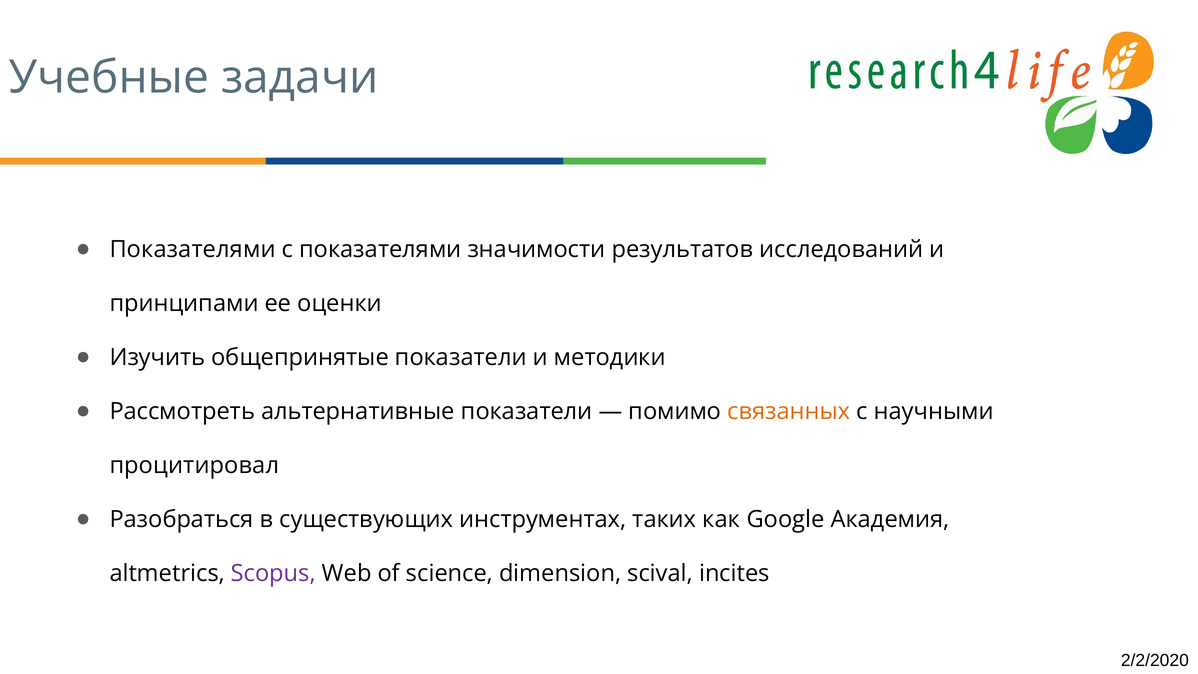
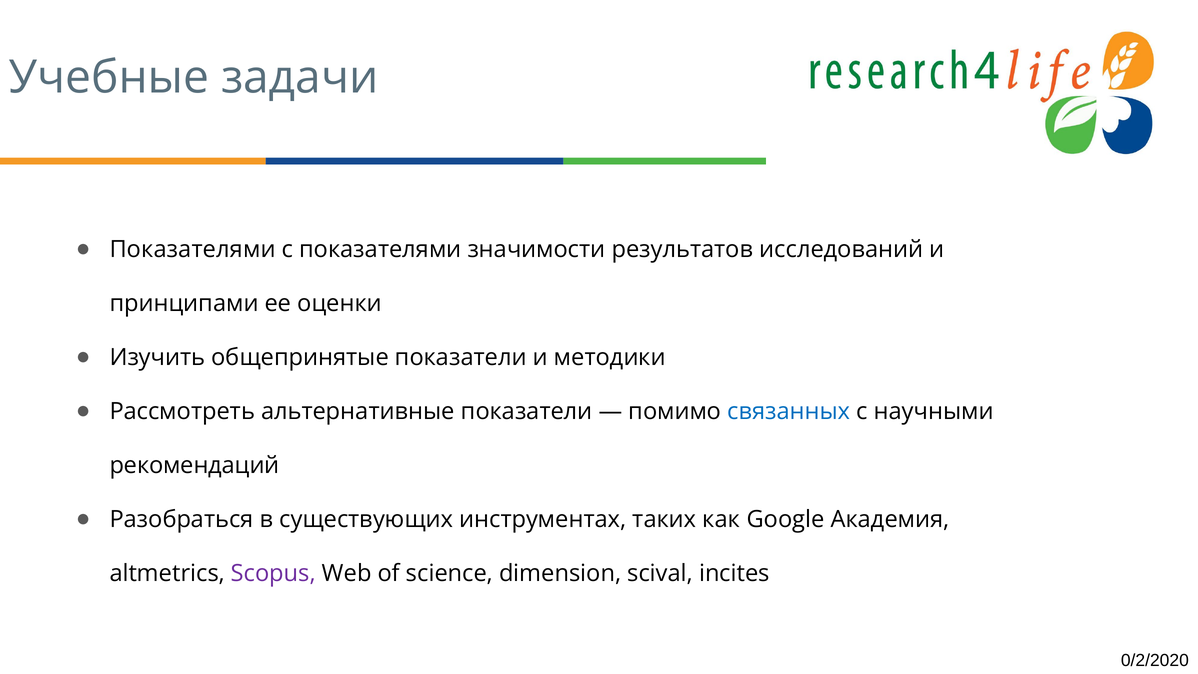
связанных colour: orange -> blue (789, 411)
процитировал: процитировал -> рекомендаций (195, 465)
2/2/2020: 2/2/2020 -> 0/2/2020 (1155, 660)
